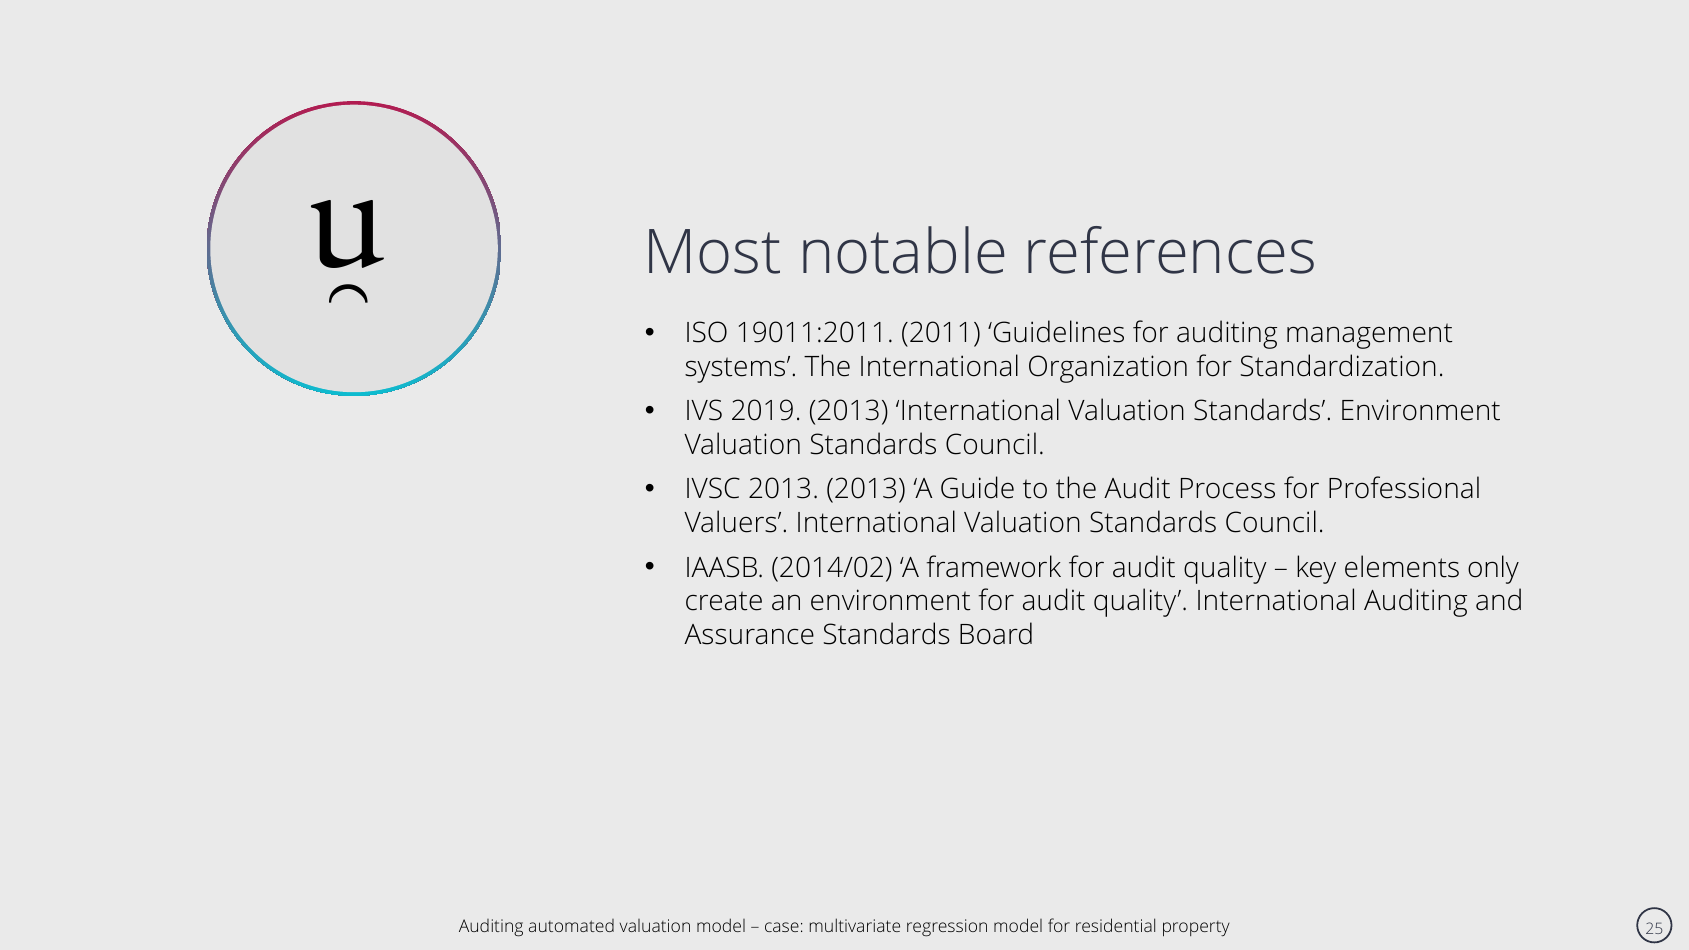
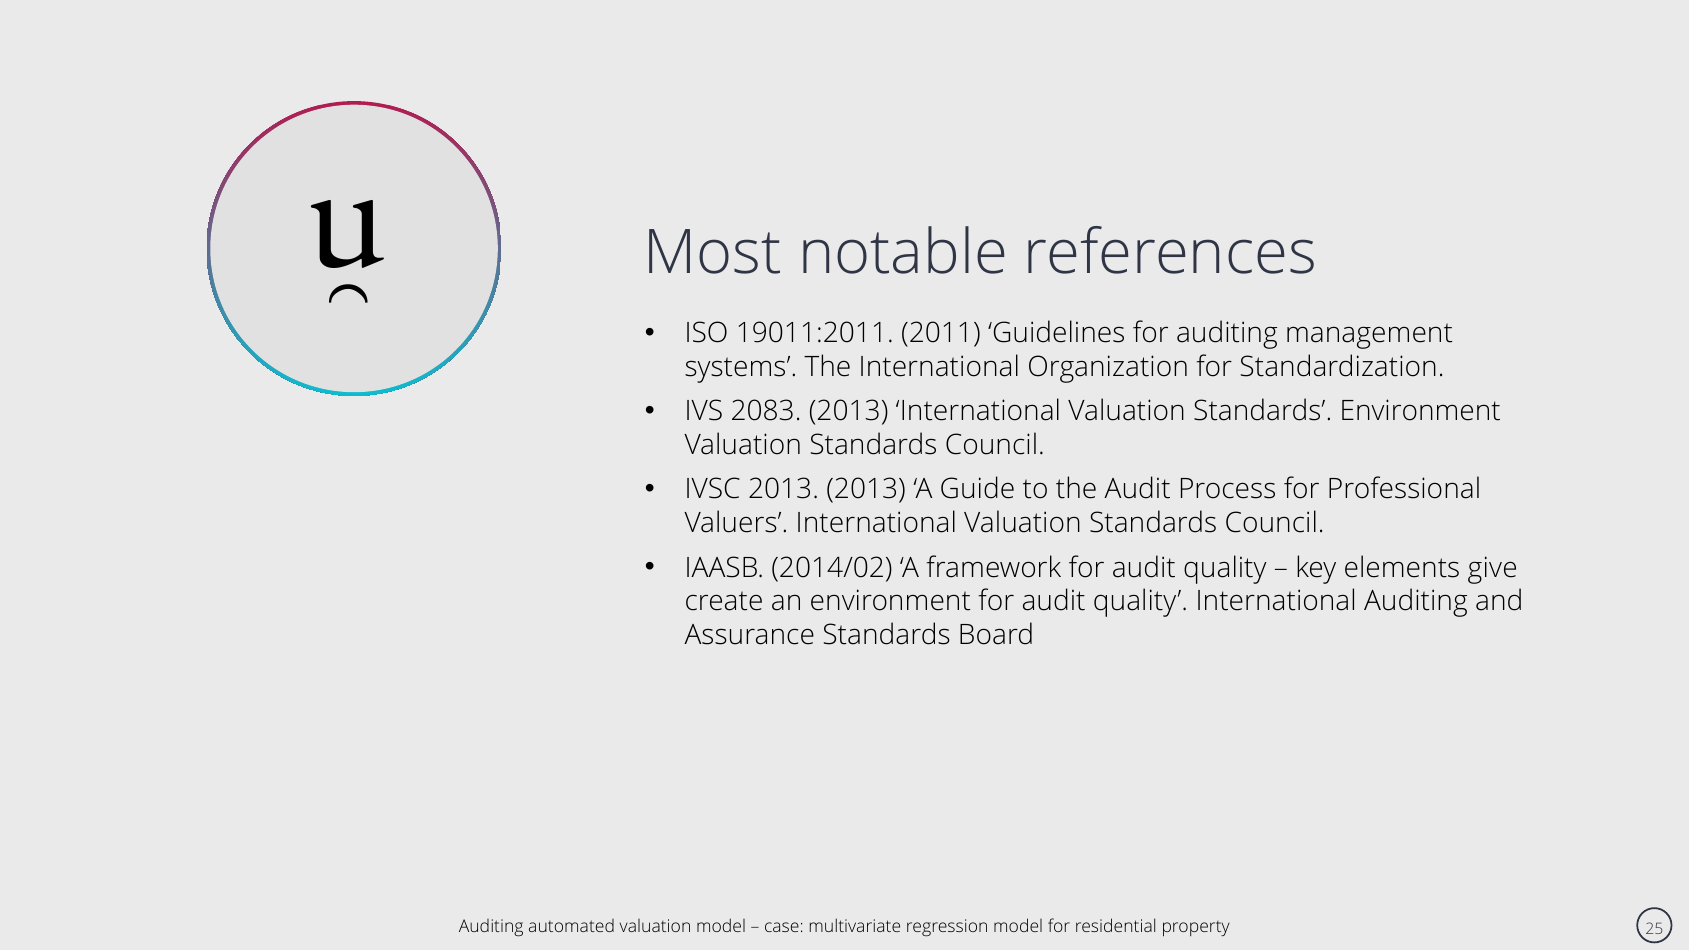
2019: 2019 -> 2083 (766, 412)
only: only -> give (1493, 568)
